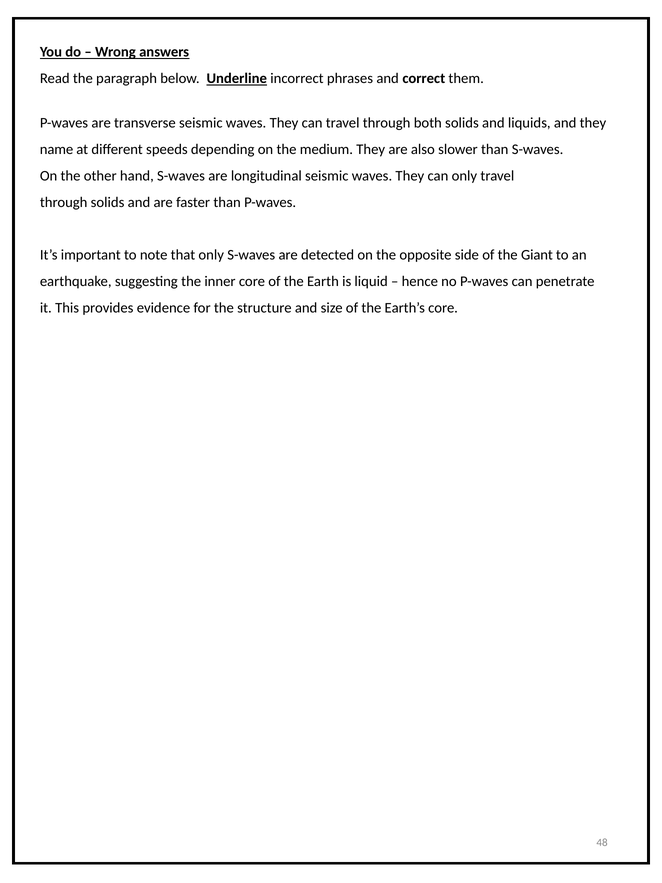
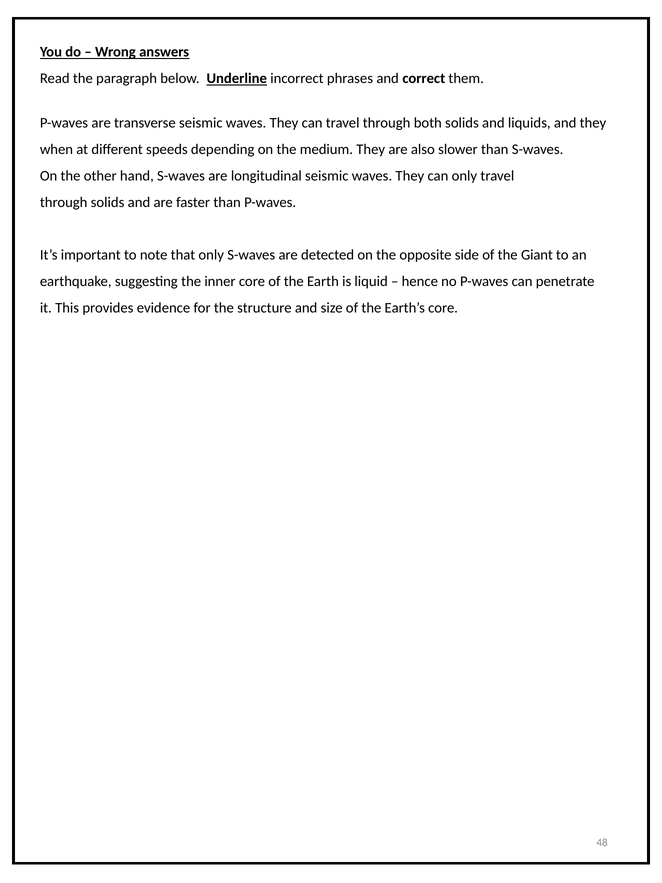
name: name -> when (56, 149)
